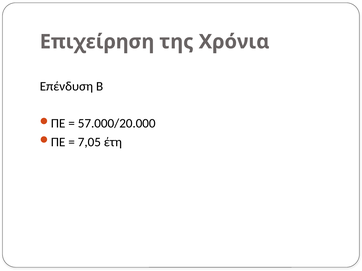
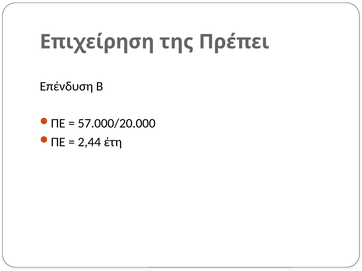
Χρόνια: Χρόνια -> Πρέπει (234, 42)
7,05: 7,05 -> 2,44 (89, 142)
